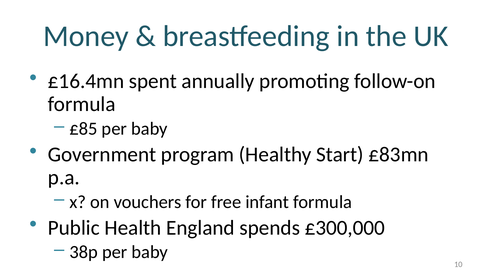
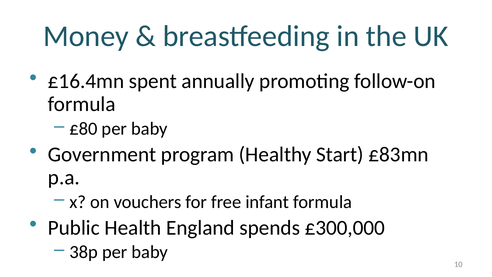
£85: £85 -> £80 (84, 129)
